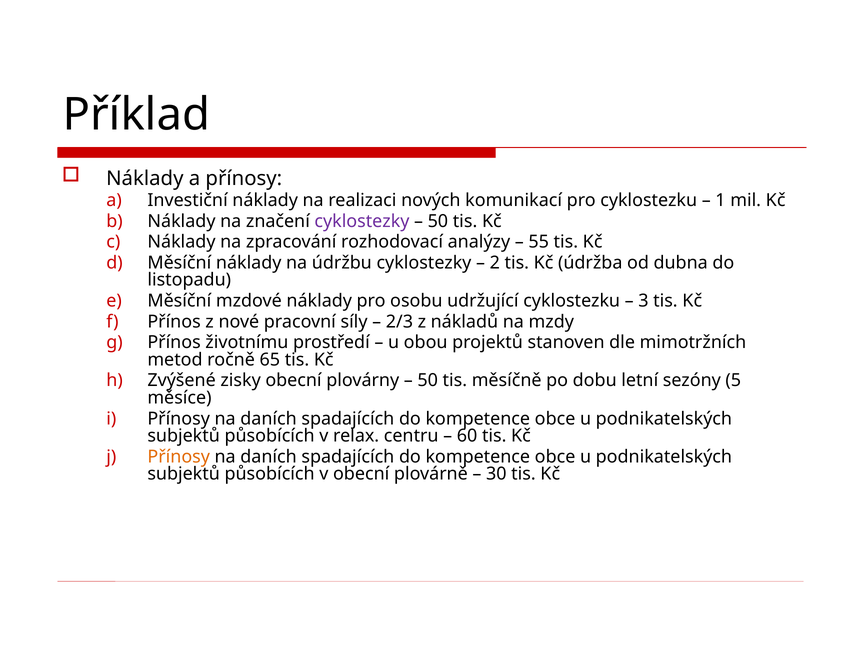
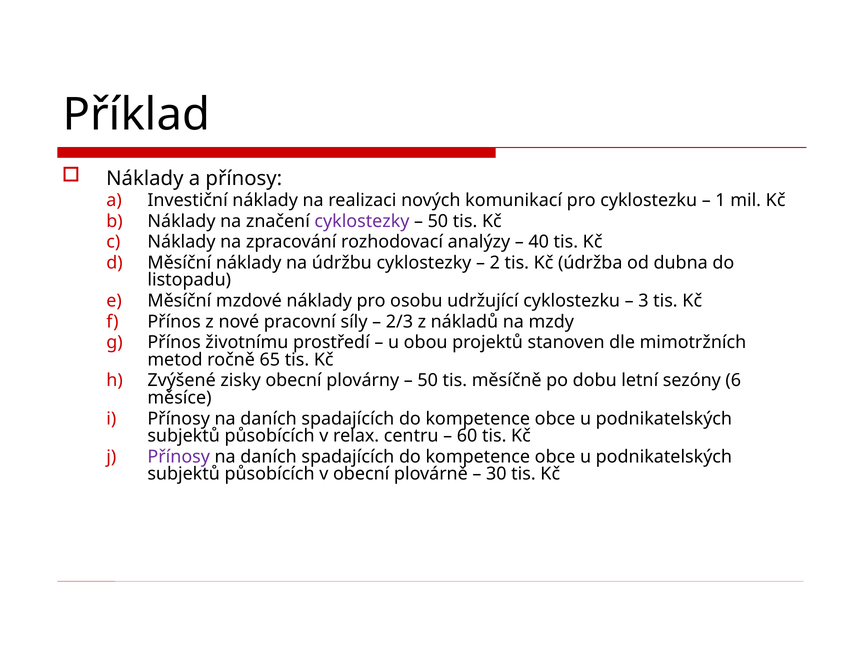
55: 55 -> 40 (539, 242)
5: 5 -> 6 (733, 380)
Přínosy colour: orange -> purple (179, 456)
